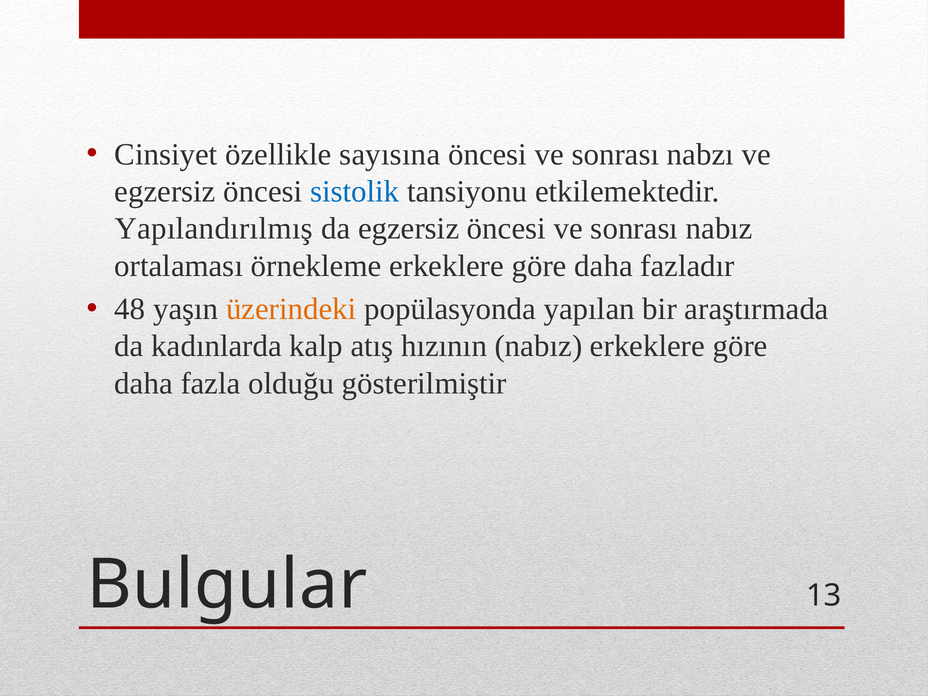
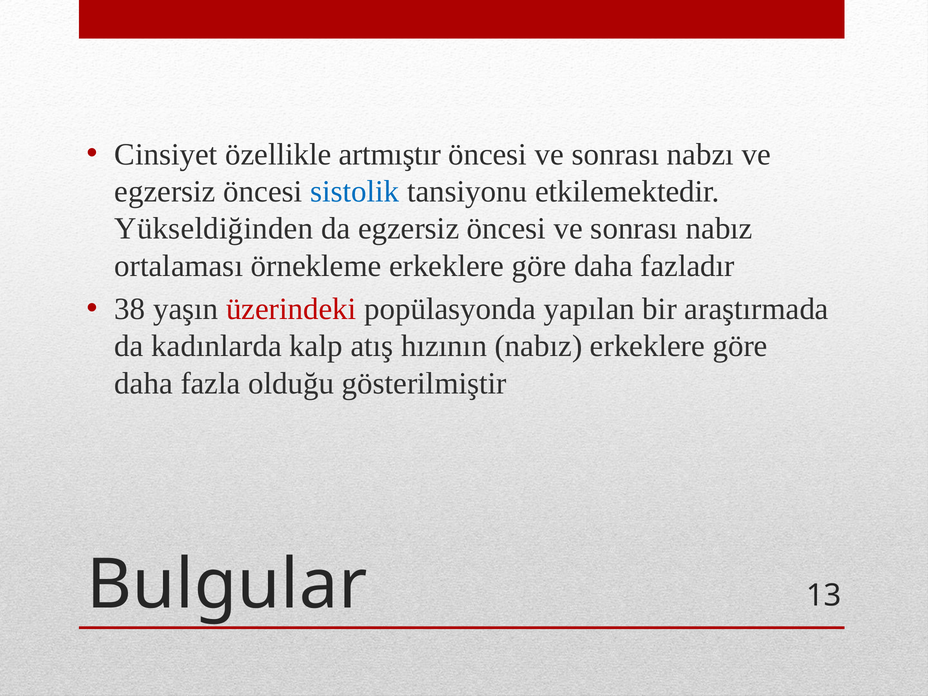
sayısına: sayısına -> artmıştır (390, 154)
Yapılandırılmış: Yapılandırılmış -> Yükseldiğinden (214, 229)
48: 48 -> 38 (130, 309)
üzerindeki colour: orange -> red (291, 309)
